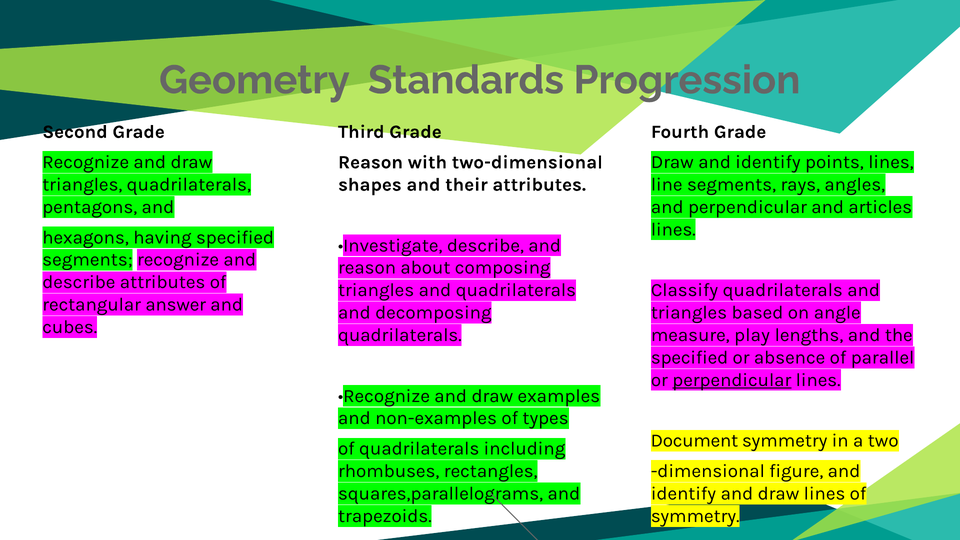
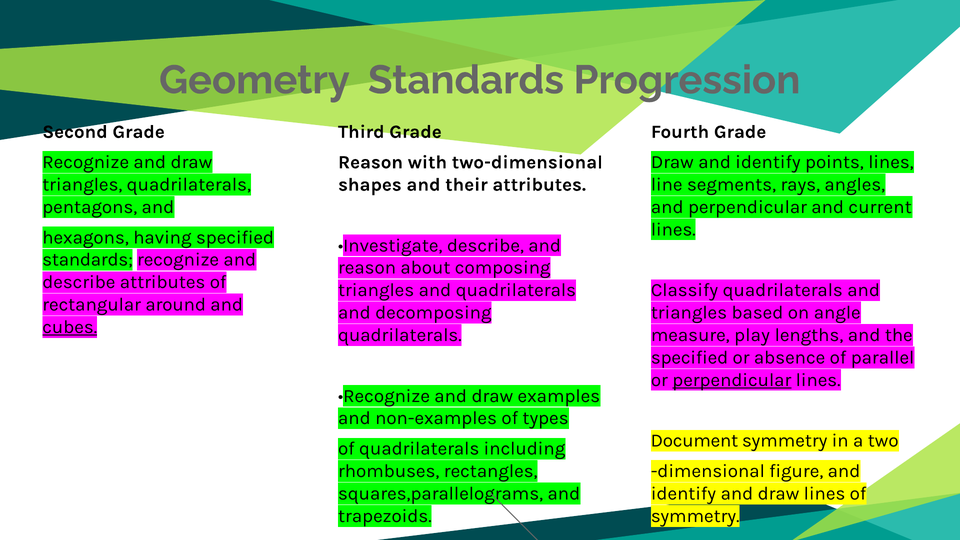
articles: articles -> current (880, 207)
segments: segments -> standards (88, 260)
answer: answer -> around (176, 305)
cubes underline: none -> present (70, 327)
